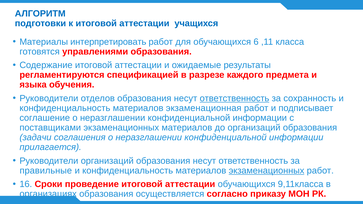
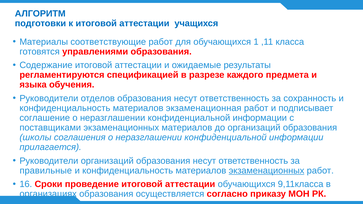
интерпретировать: интерпретировать -> соответствующие (108, 42)
6: 6 -> 1 (256, 42)
ответственность underline: present -> none (234, 98)
задачи: задачи -> школы (35, 138)
